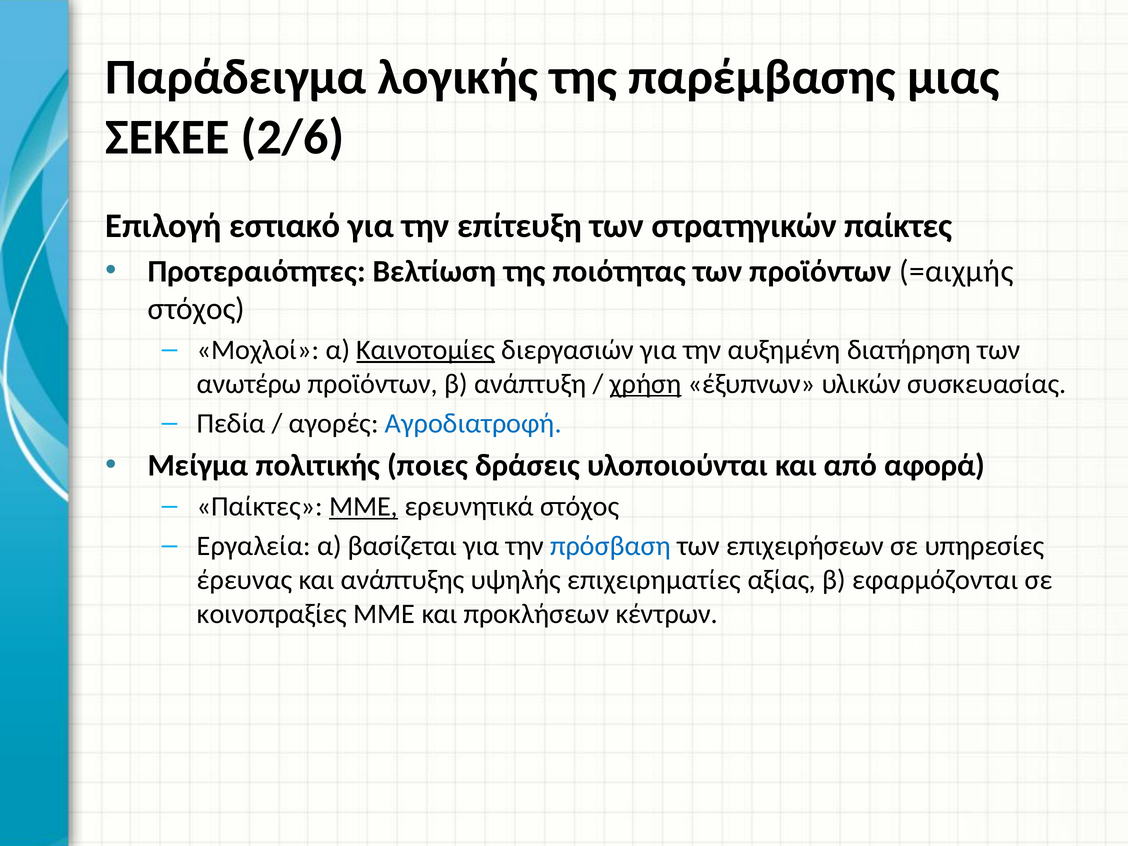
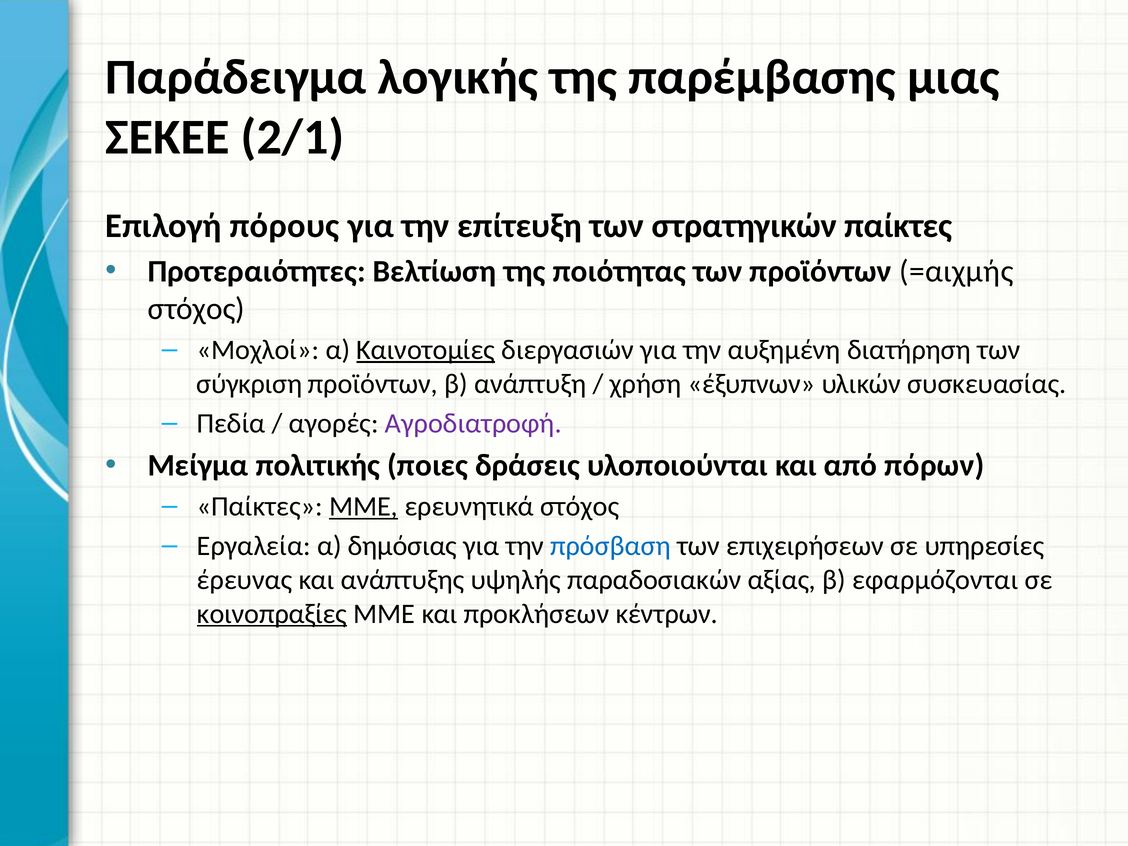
2/6: 2/6 -> 2/1 (293, 137)
εστιακό: εστιακό -> πόρους (285, 226)
ανωτέρω: ανωτέρω -> σύγκριση (249, 384)
χρήση underline: present -> none (646, 384)
Αγροδιατροφή colour: blue -> purple (473, 423)
αφορά: αφορά -> πόρων (934, 465)
βασίζεται: βασίζεται -> δημόσιας (402, 546)
επιχειρηματίες: επιχειρηματίες -> παραδοσιακών (654, 580)
κοινοπραξίες underline: none -> present (272, 614)
